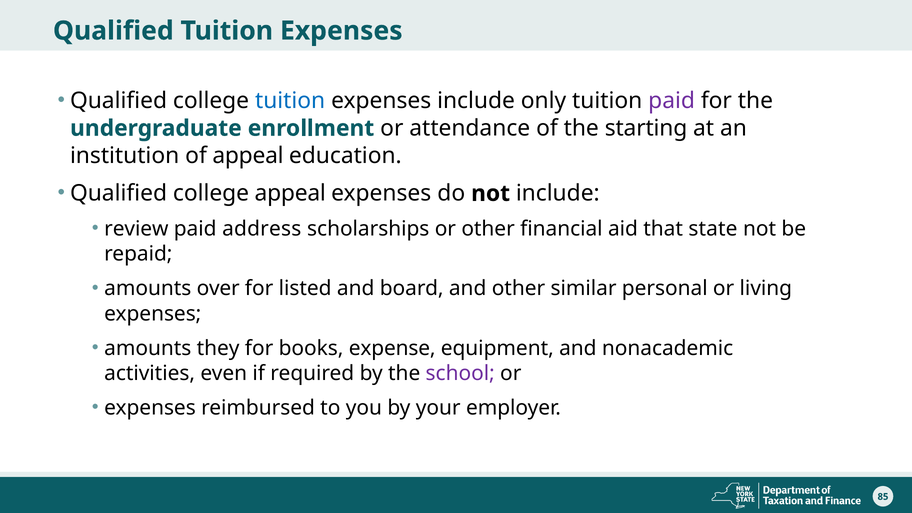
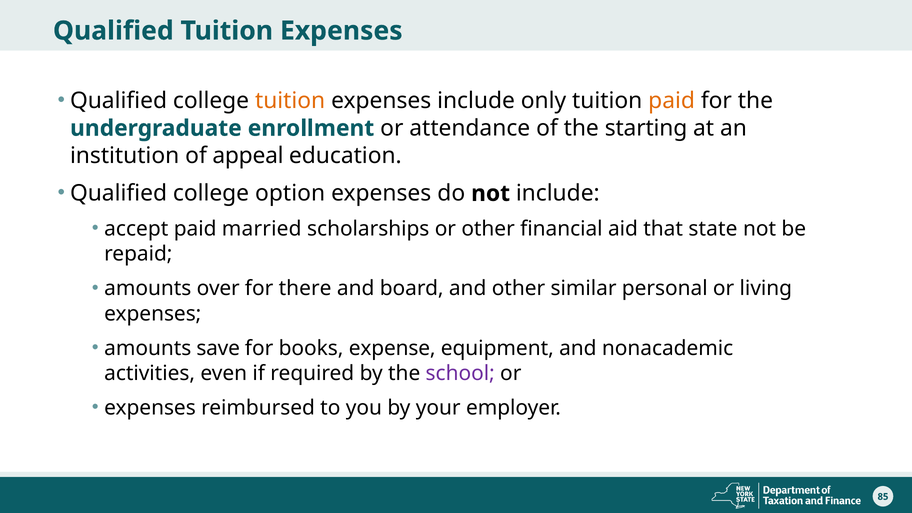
tuition colour: blue -> orange (290, 101)
paid colour: purple -> orange (672, 101)
college appeal: appeal -> option (290, 193)
review: review -> accept (136, 229)
address: address -> married (262, 229)
listed: listed -> there (305, 289)
they: they -> save (218, 348)
